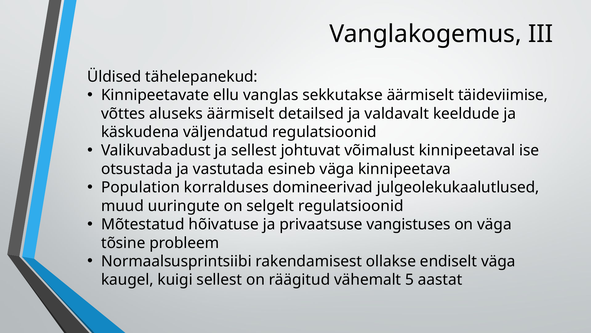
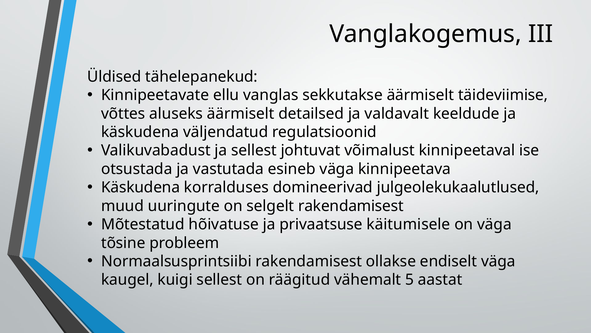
Population: Population -> Käskudena (141, 187)
selgelt regulatsioonid: regulatsioonid -> rakendamisest (351, 206)
vangistuses: vangistuses -> käitumisele (408, 224)
